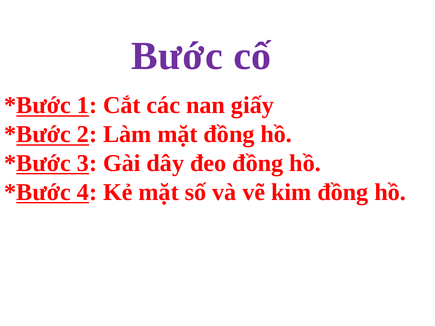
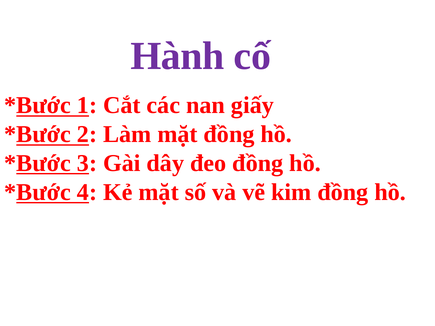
Bước: Bước -> Hành (177, 56)
